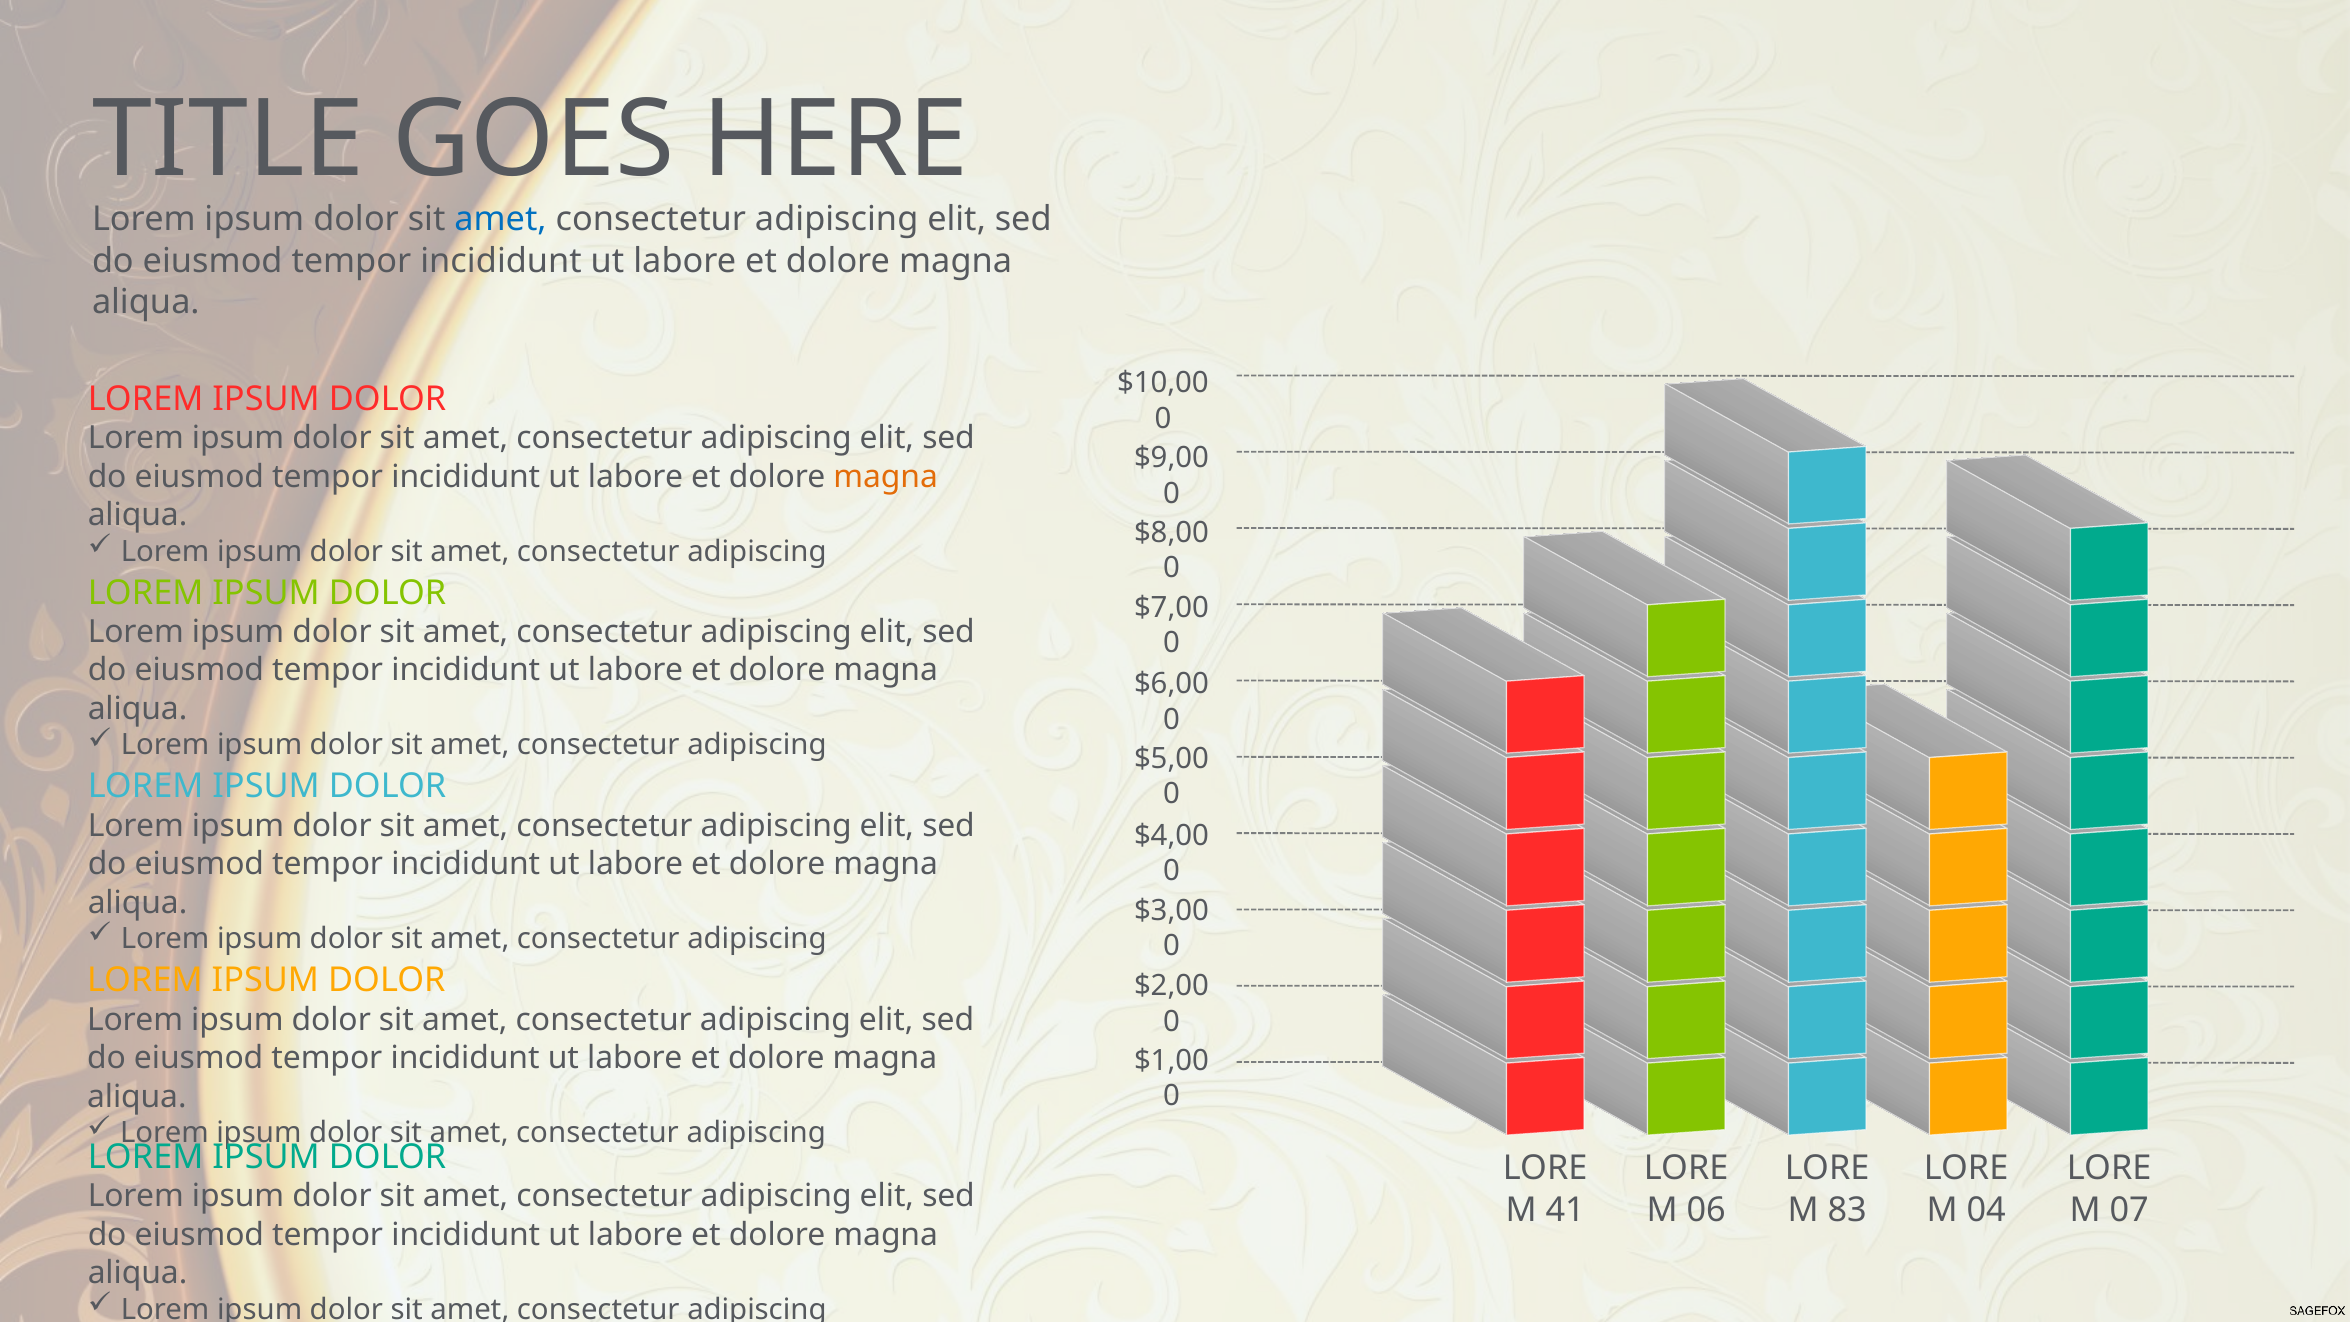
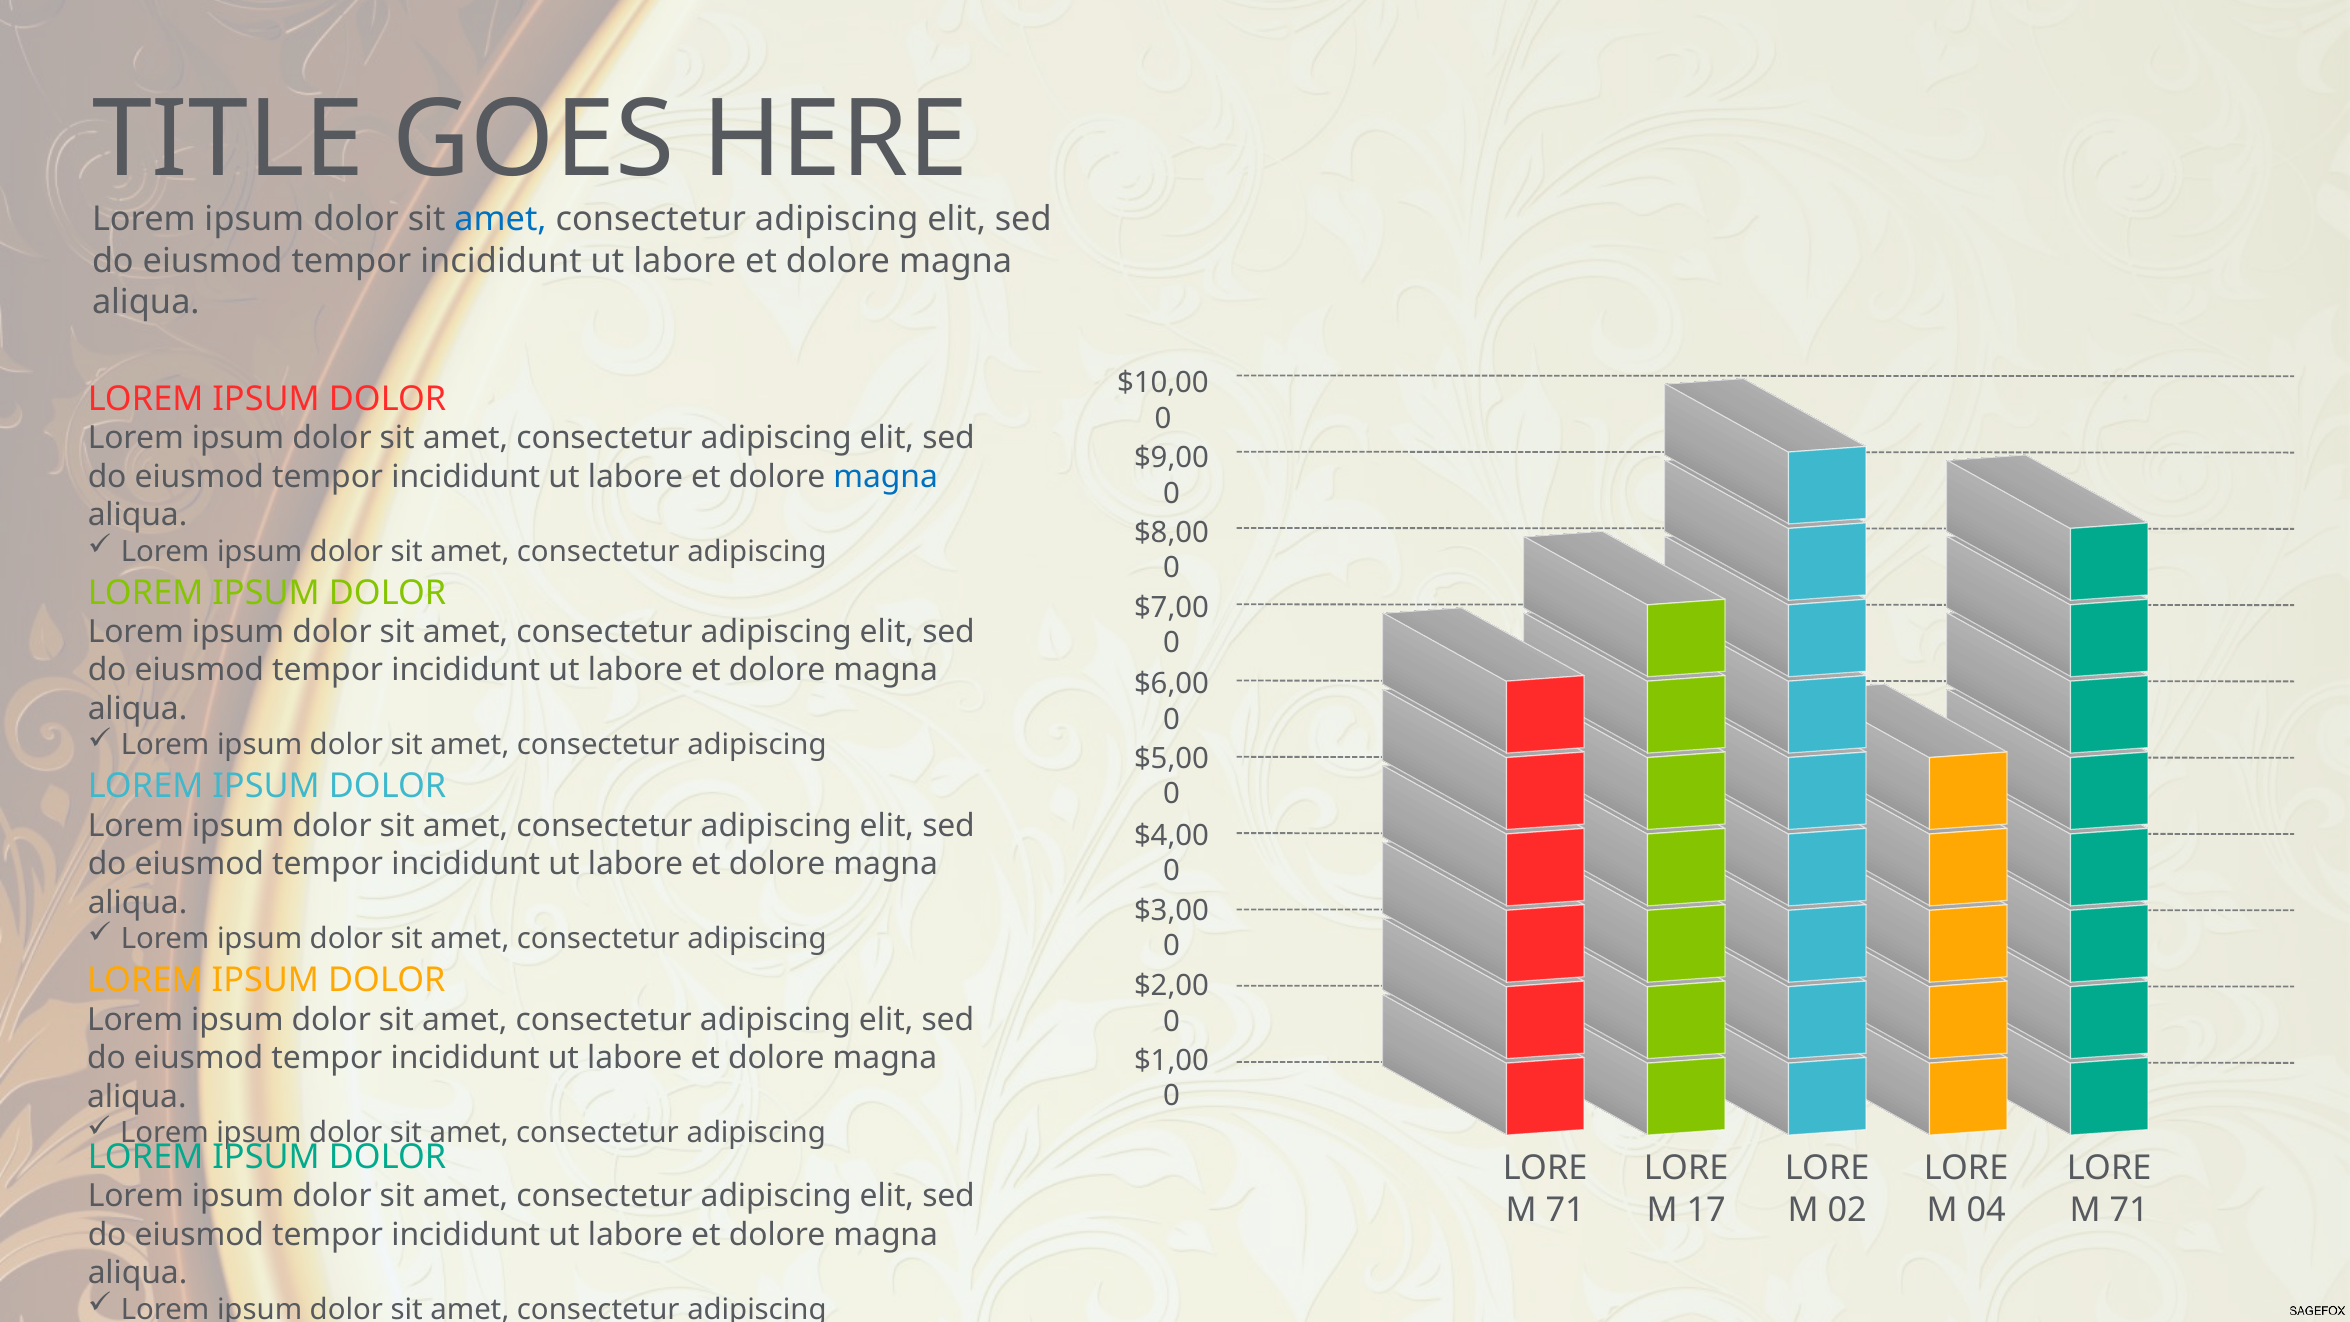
magna colour: orange -> blue (886, 477)
41: 41 -> 71 (1565, 1210)
06: 06 -> 17 (1706, 1210)
83: 83 -> 02 (1847, 1210)
07: 07 -> 71 (2129, 1210)
